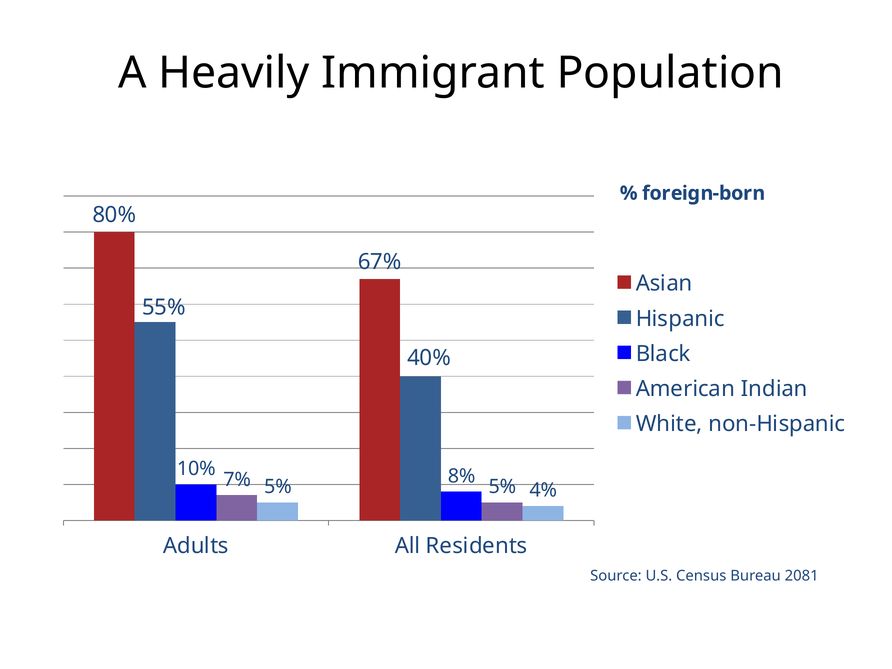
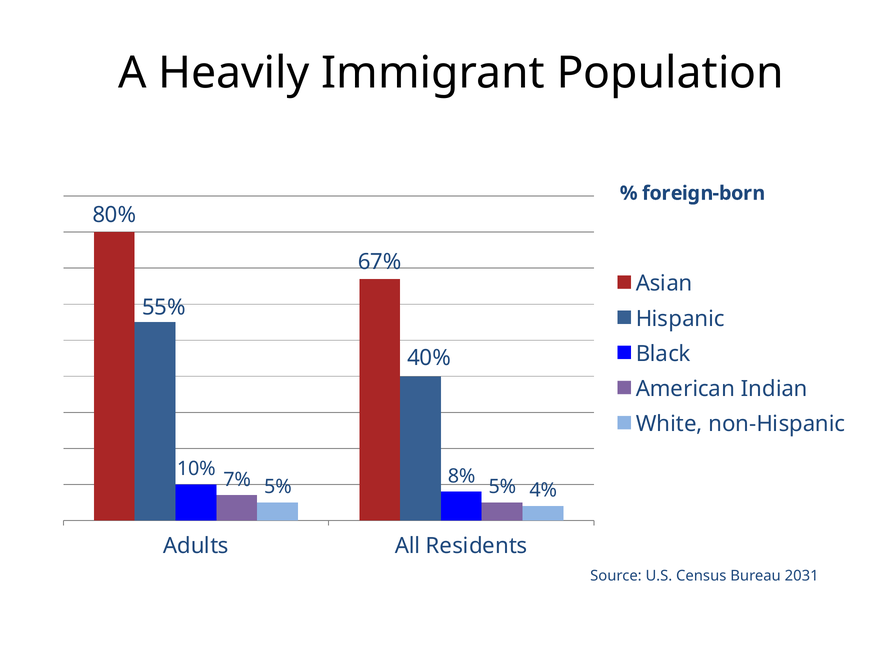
2081: 2081 -> 2031 (802, 576)
